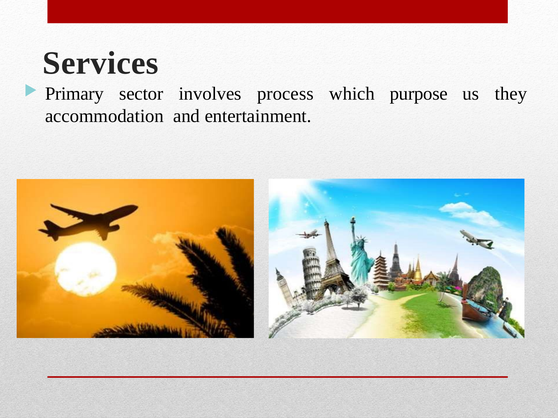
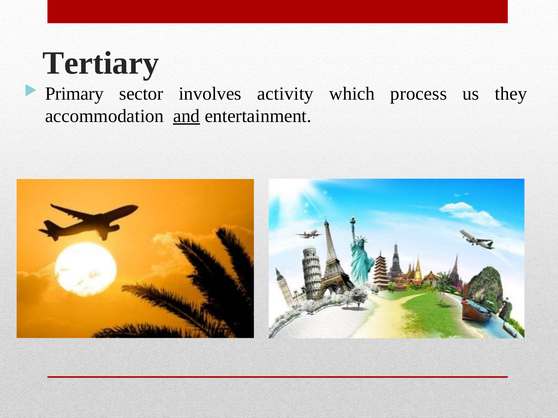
Services: Services -> Tertiary (101, 63)
process: process -> activity (285, 94)
purpose: purpose -> process (419, 94)
and underline: none -> present (187, 116)
